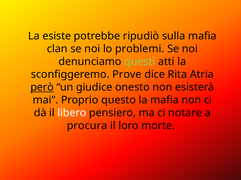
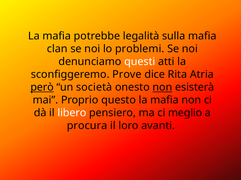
esiste: esiste -> mafia (57, 36)
ripudiò: ripudiò -> legalità (141, 36)
questi colour: light green -> white (140, 62)
giudice: giudice -> società (94, 88)
non underline: none -> present (162, 88)
notare: notare -> meglio (185, 113)
morte: morte -> avanti (158, 126)
